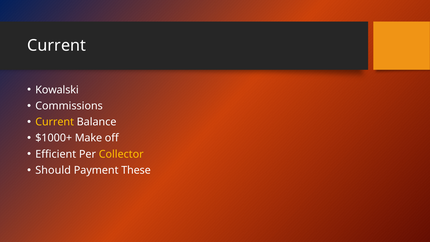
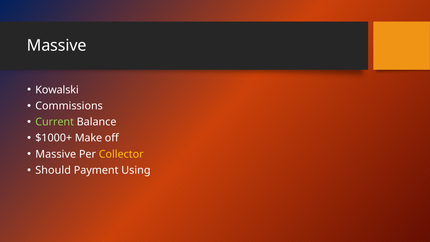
Current: Current -> Massive (57, 46)
Current colour: yellow -> light green (55, 122)
Efficient: Efficient -> Massive (56, 154)
These: These -> Using (136, 170)
